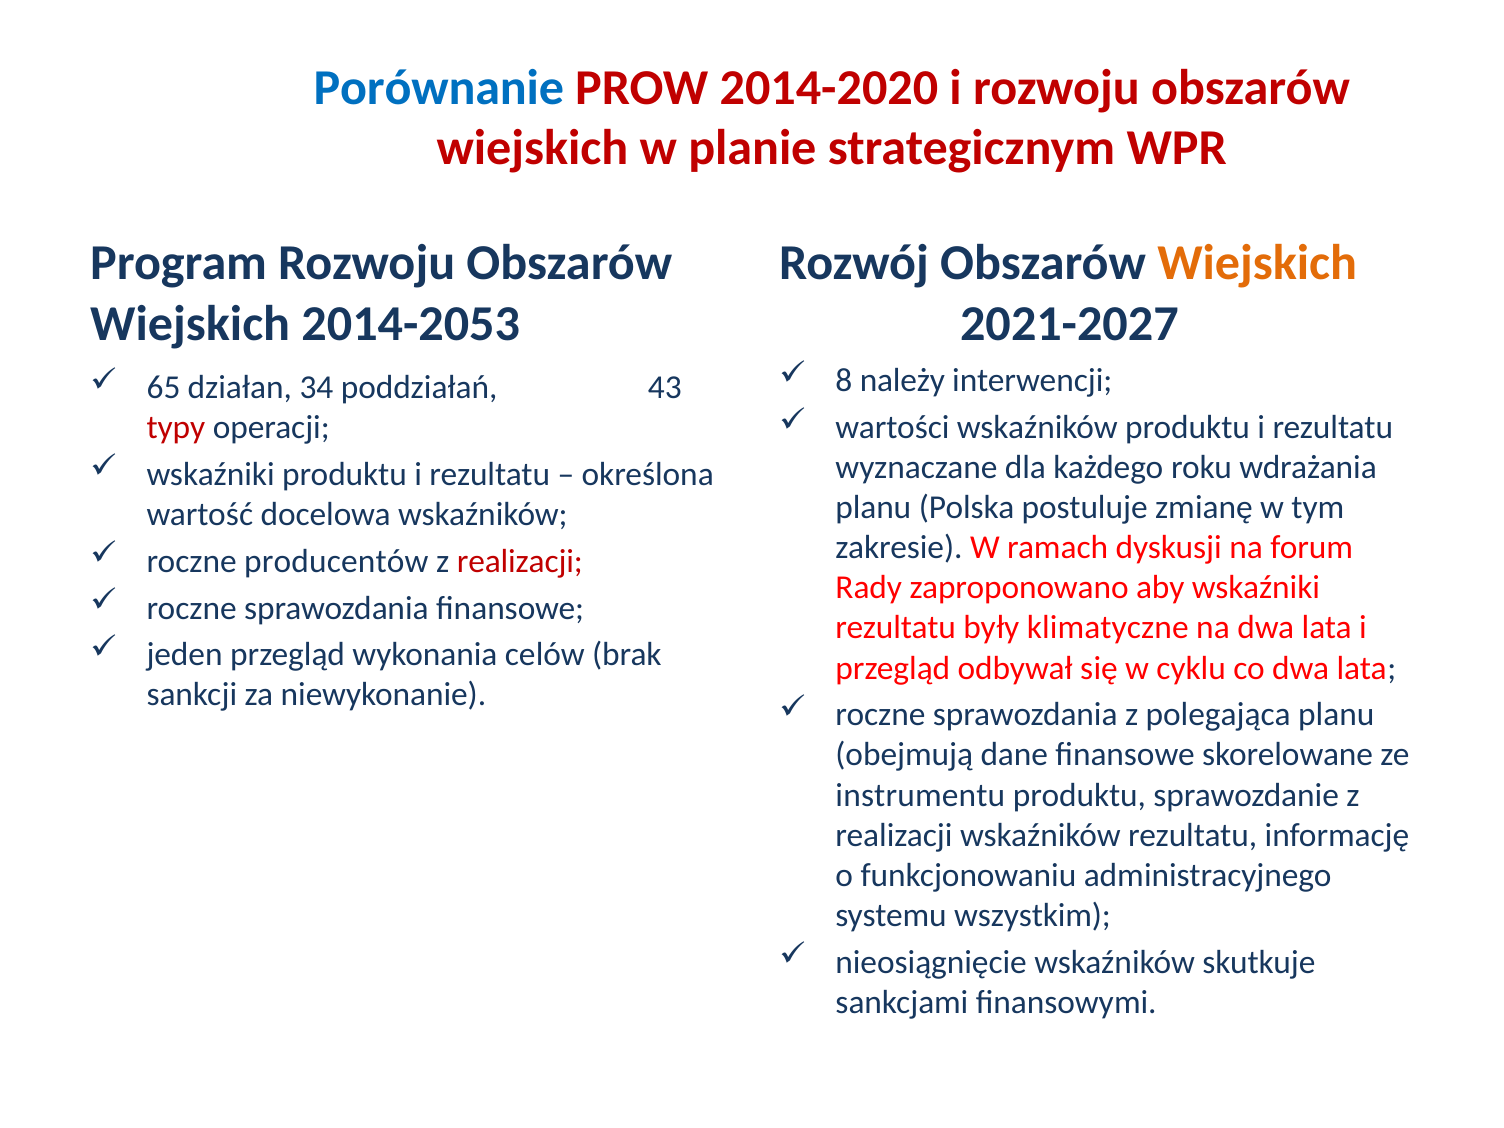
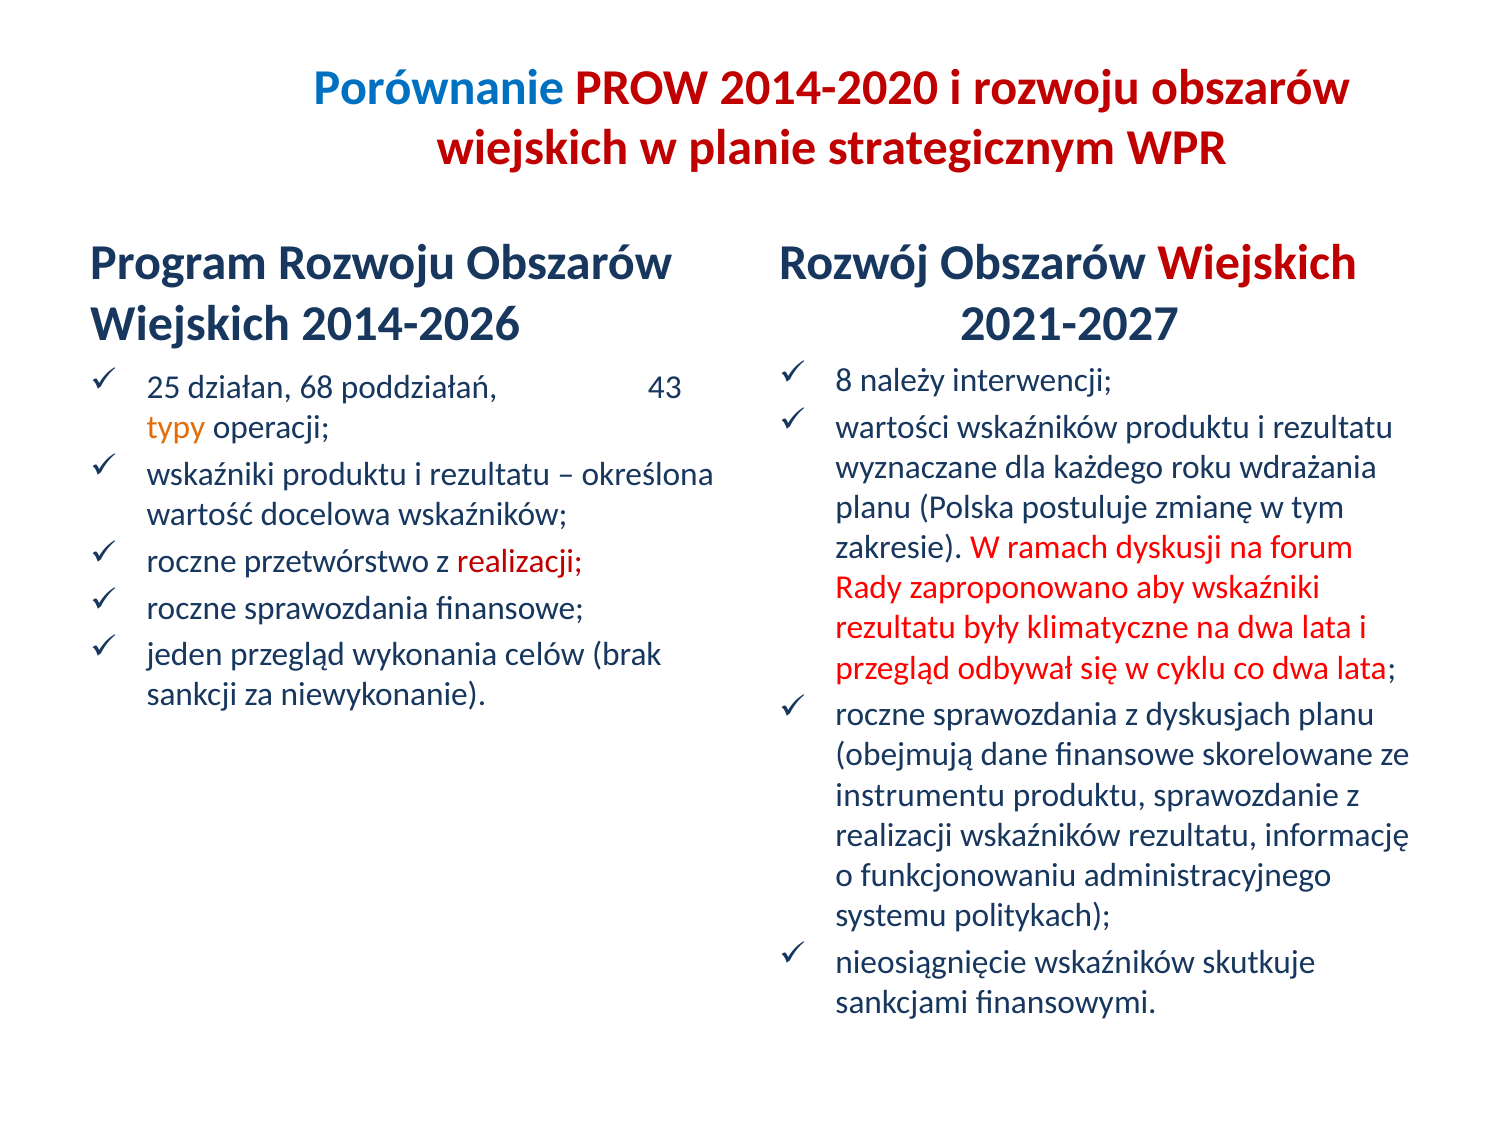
Wiejskich colour: orange -> red (1257, 263)
2014-2053: 2014-2053 -> 2014-2026 (411, 324)
65: 65 -> 25 (164, 388)
34: 34 -> 68 (316, 388)
typy colour: red -> orange (176, 428)
producentów: producentów -> przetwórstwo (337, 561)
polegająca: polegająca -> dyskusjach (1218, 715)
wszystkim: wszystkim -> politykach (1033, 915)
